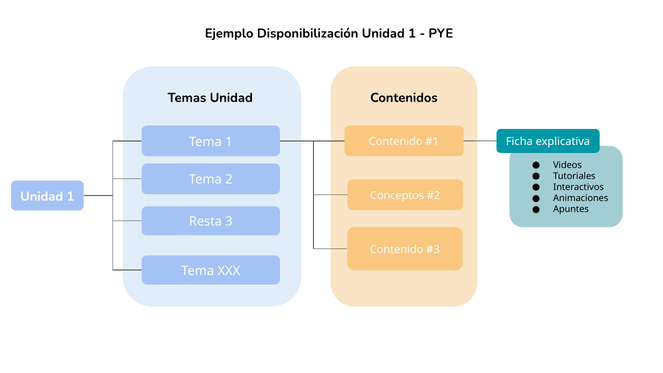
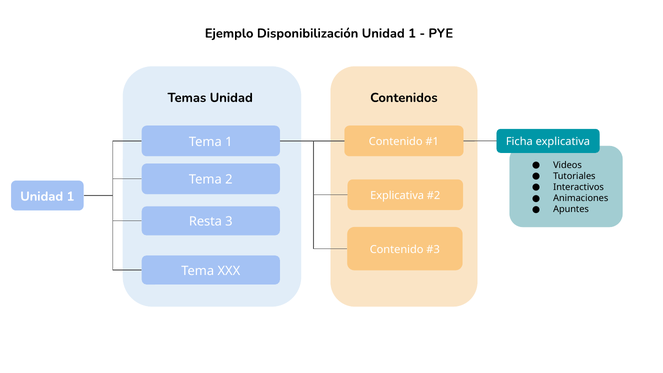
Conceptos: Conceptos -> Explicativa (397, 196)
